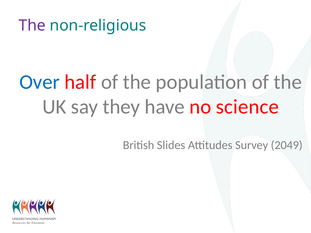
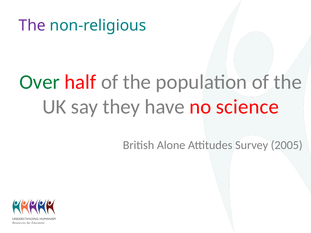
Over colour: blue -> green (40, 82)
Slides: Slides -> Alone (171, 145)
2049: 2049 -> 2005 (287, 145)
